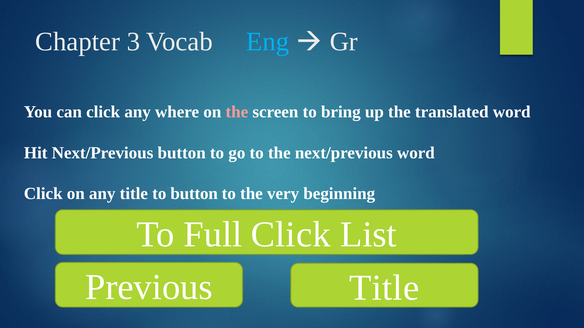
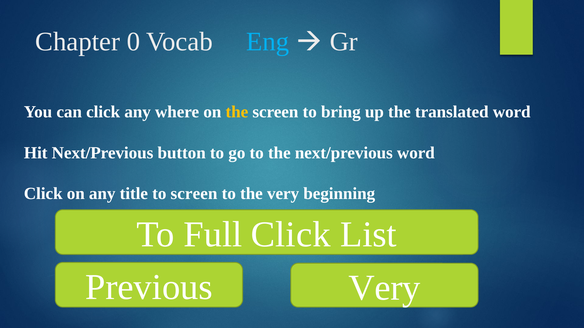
3: 3 -> 0 (133, 42)
the colour: pink -> yellow (237, 112)
to button: button -> screen (194, 194)
Previous Title: Title -> Very (385, 288)
